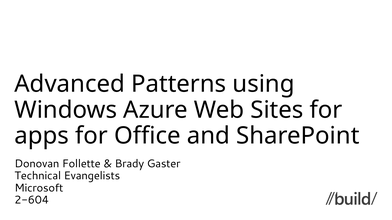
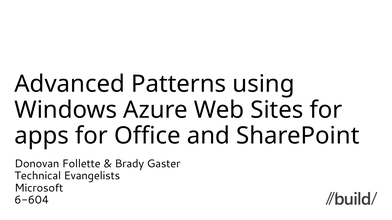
2-604: 2-604 -> 6-604 (32, 200)
